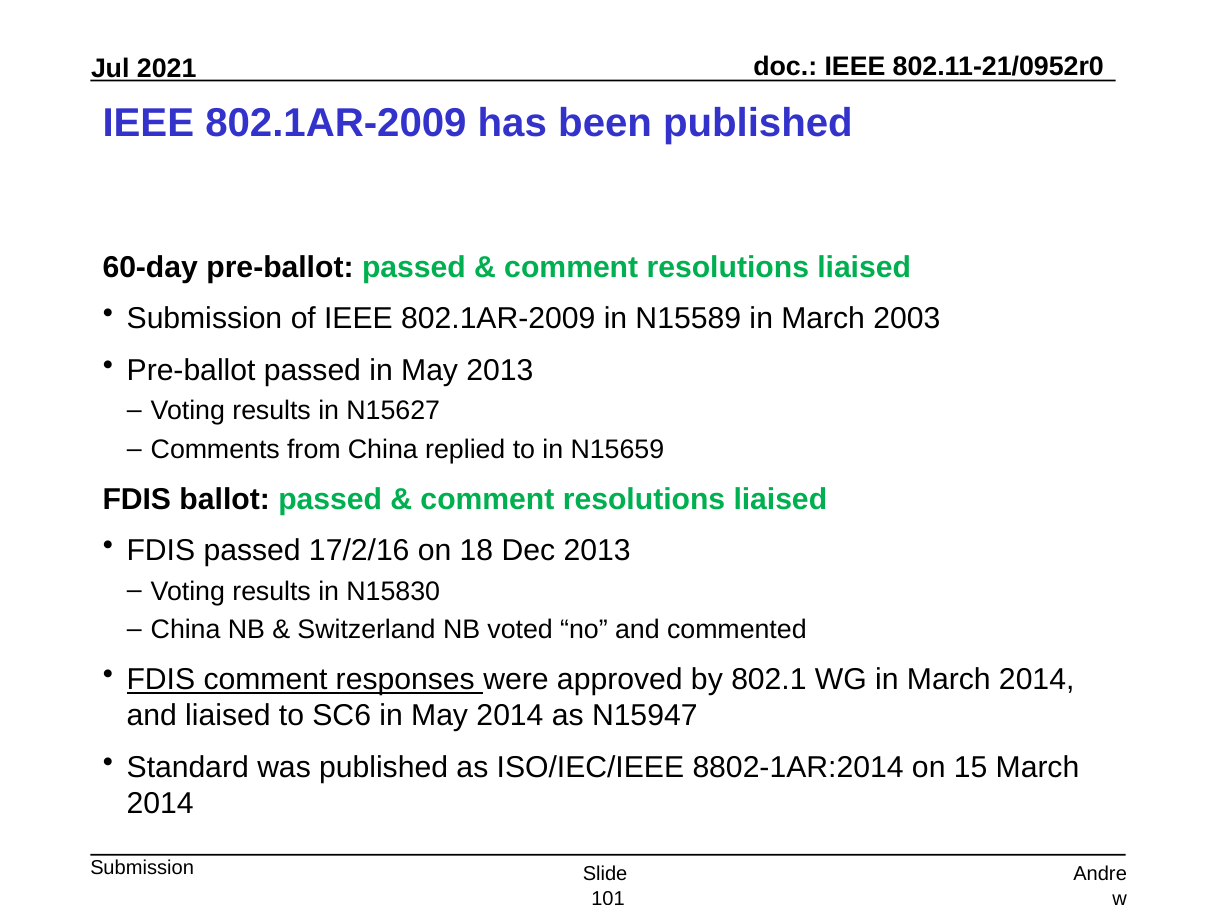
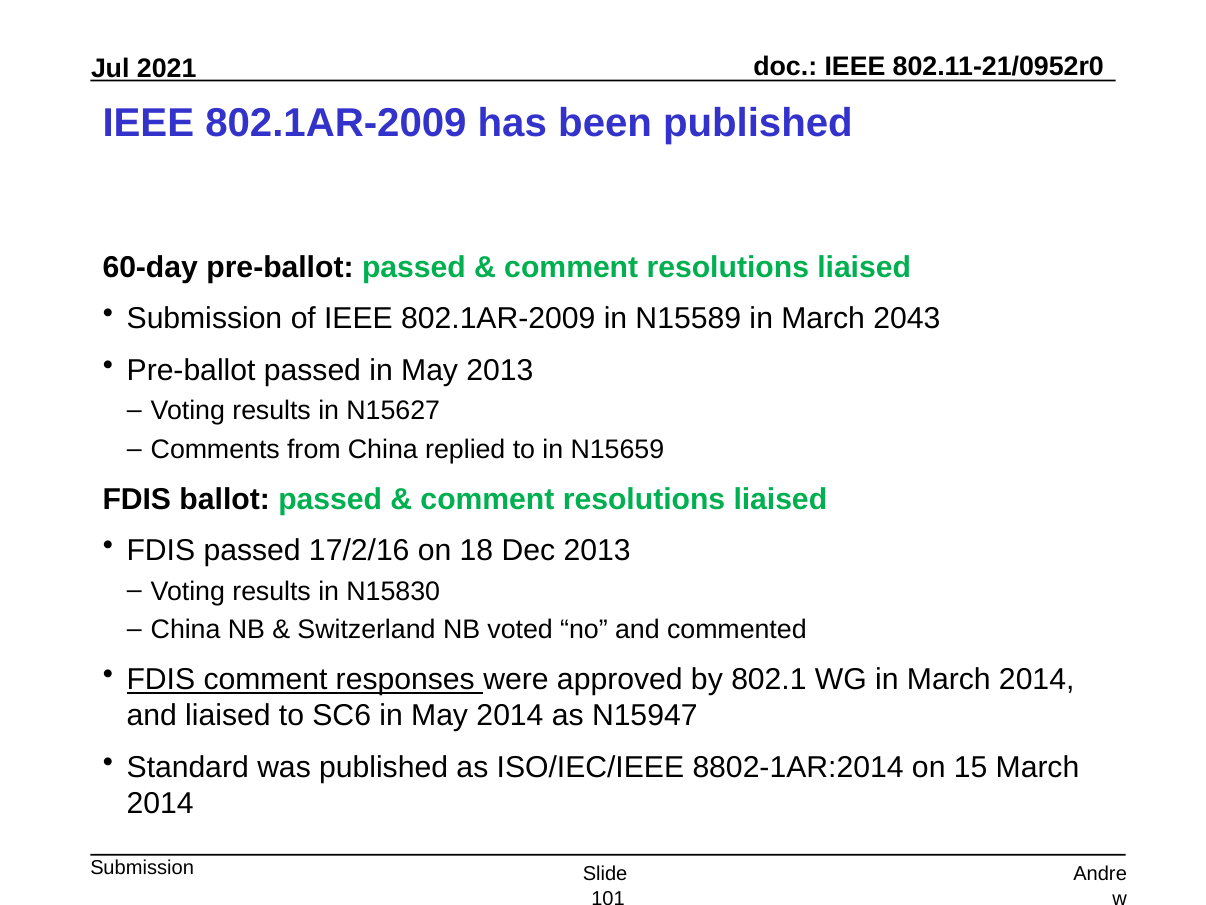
2003: 2003 -> 2043 (907, 319)
